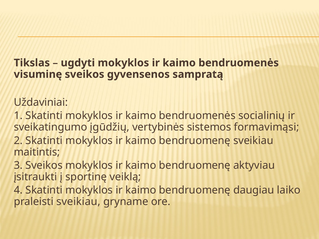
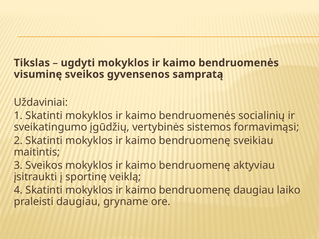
praleisti sveikiau: sveikiau -> daugiau (78, 202)
